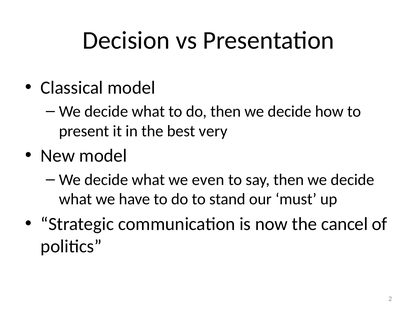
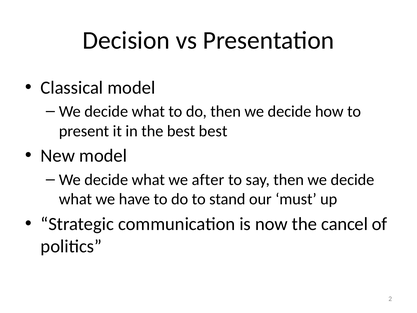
best very: very -> best (213, 131)
even: even -> after (208, 180)
